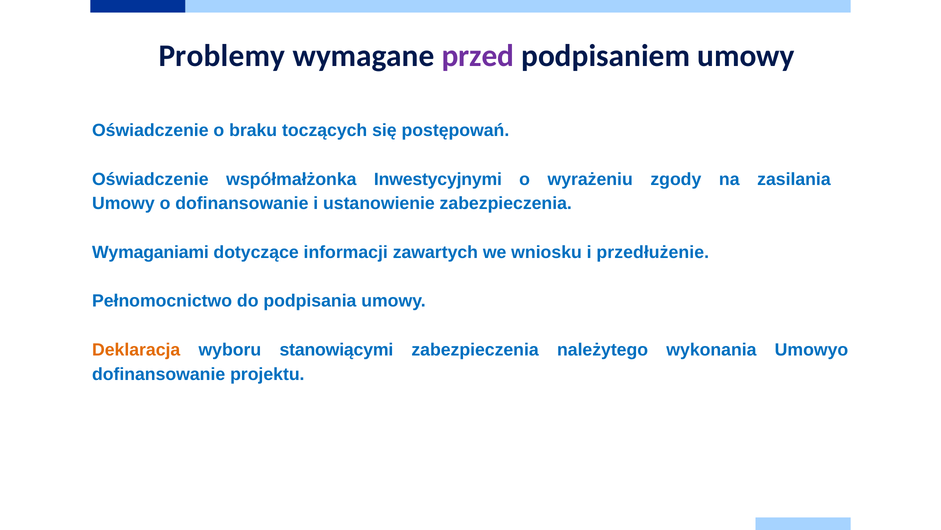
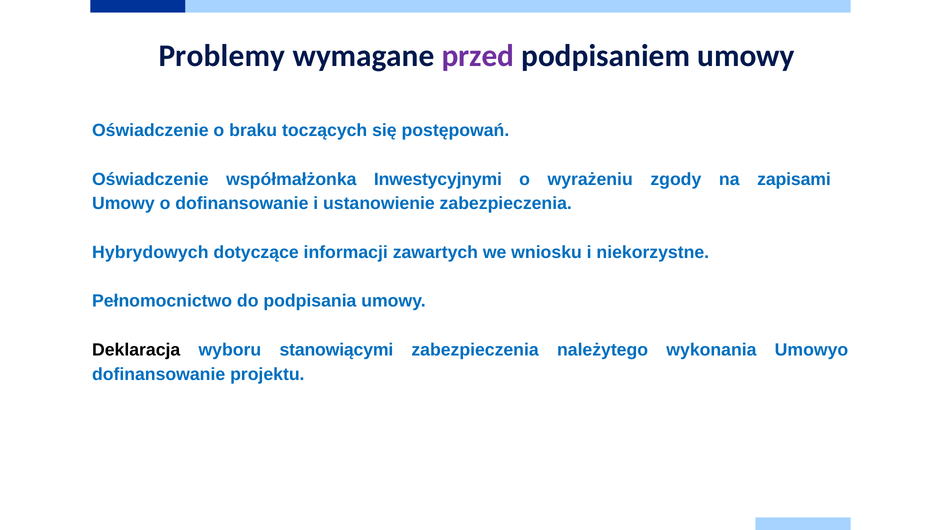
zasilania: zasilania -> zapisami (794, 179)
Wymaganiami: Wymaganiami -> Hybrydowych (150, 252)
przedłużenie: przedłużenie -> niekorzystne (653, 252)
Deklaracja colour: orange -> black (136, 349)
